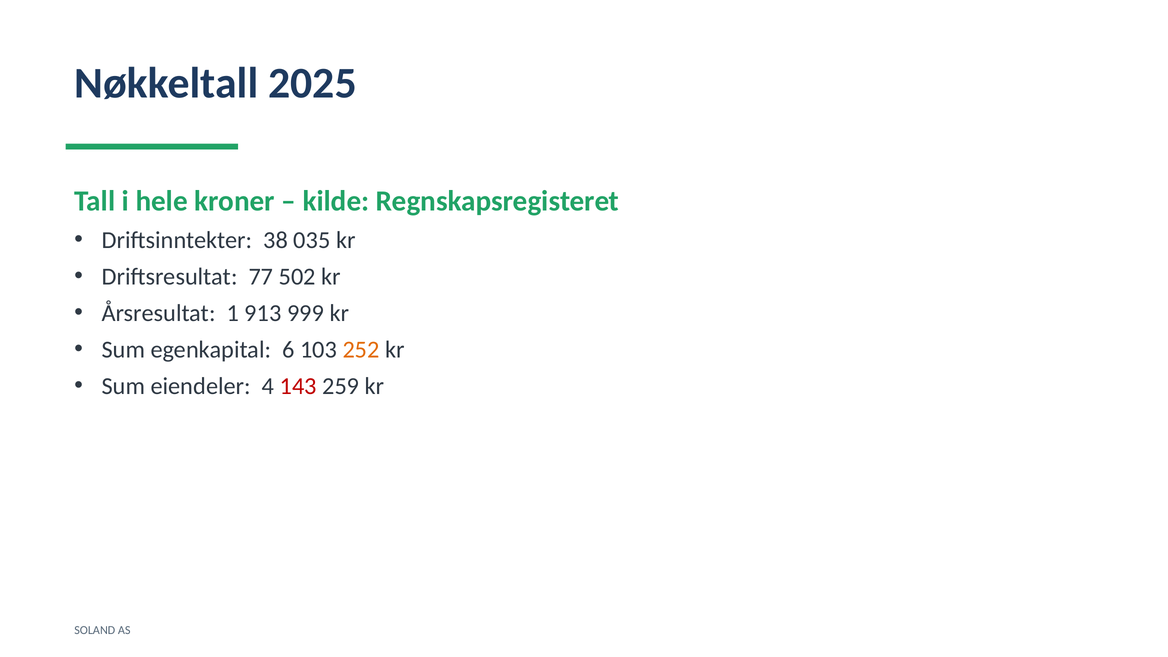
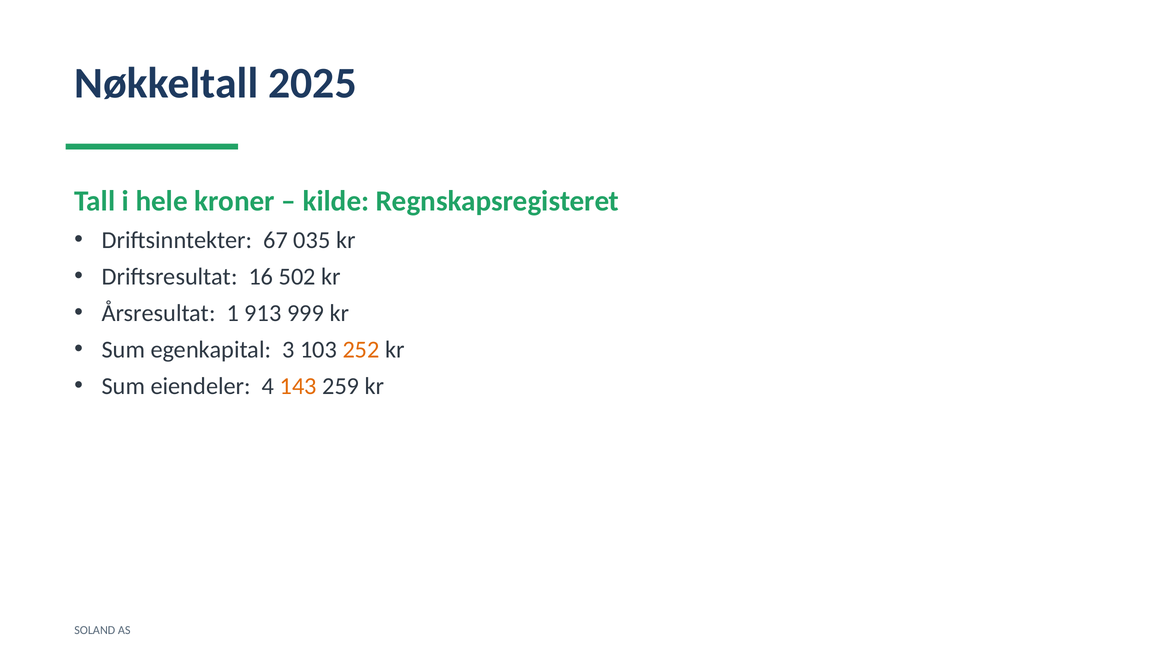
38: 38 -> 67 (276, 240)
77: 77 -> 16 (261, 277)
6: 6 -> 3 (288, 350)
143 colour: red -> orange (298, 386)
